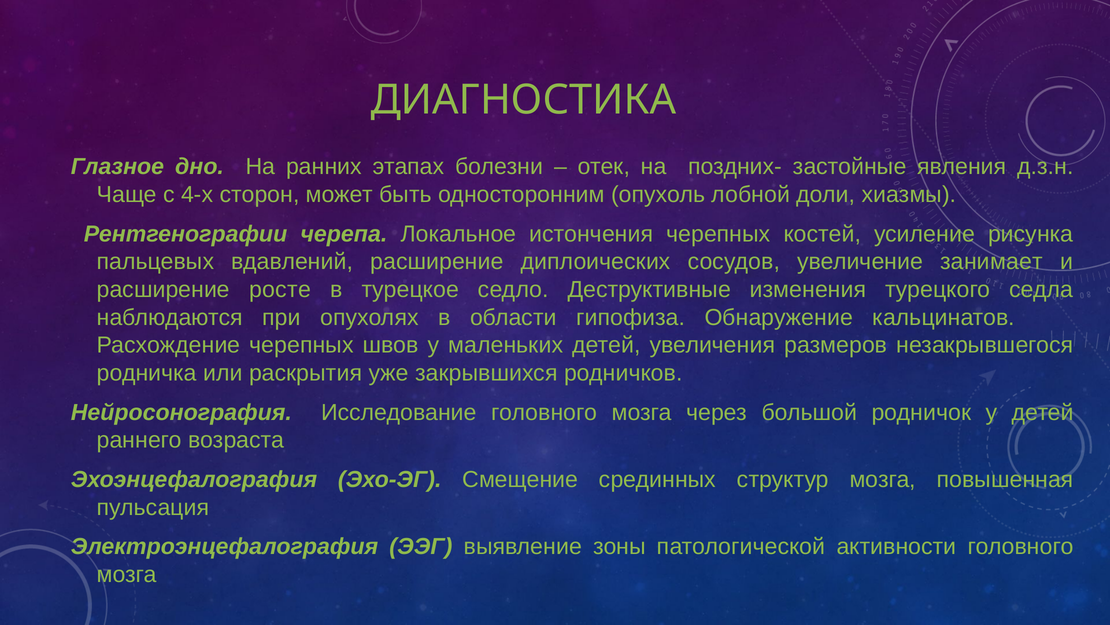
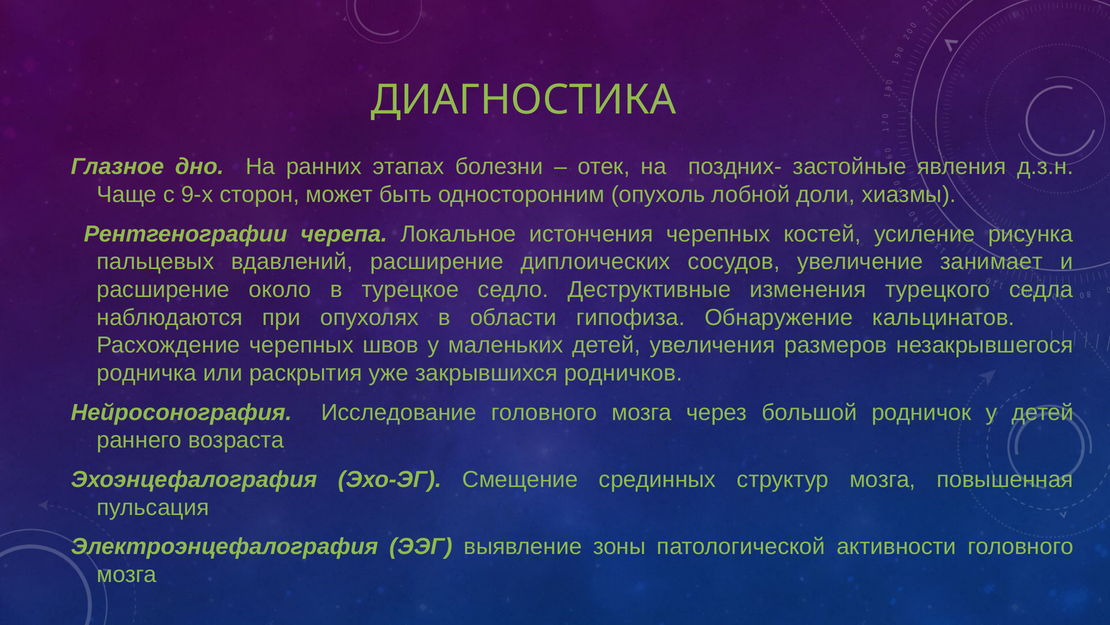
4-х: 4-х -> 9-х (197, 194)
росте: росте -> около (280, 289)
